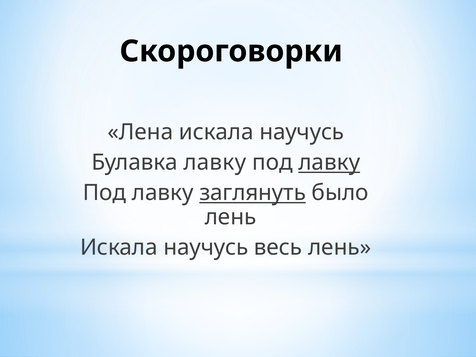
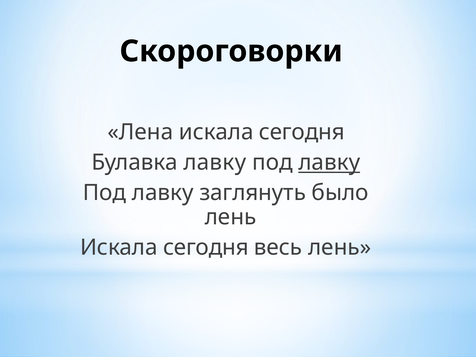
Лена искала научусь: научусь -> сегодня (302, 132)
заглянуть underline: present -> none (253, 193)
научусь: научусь -> сегодня (206, 247)
